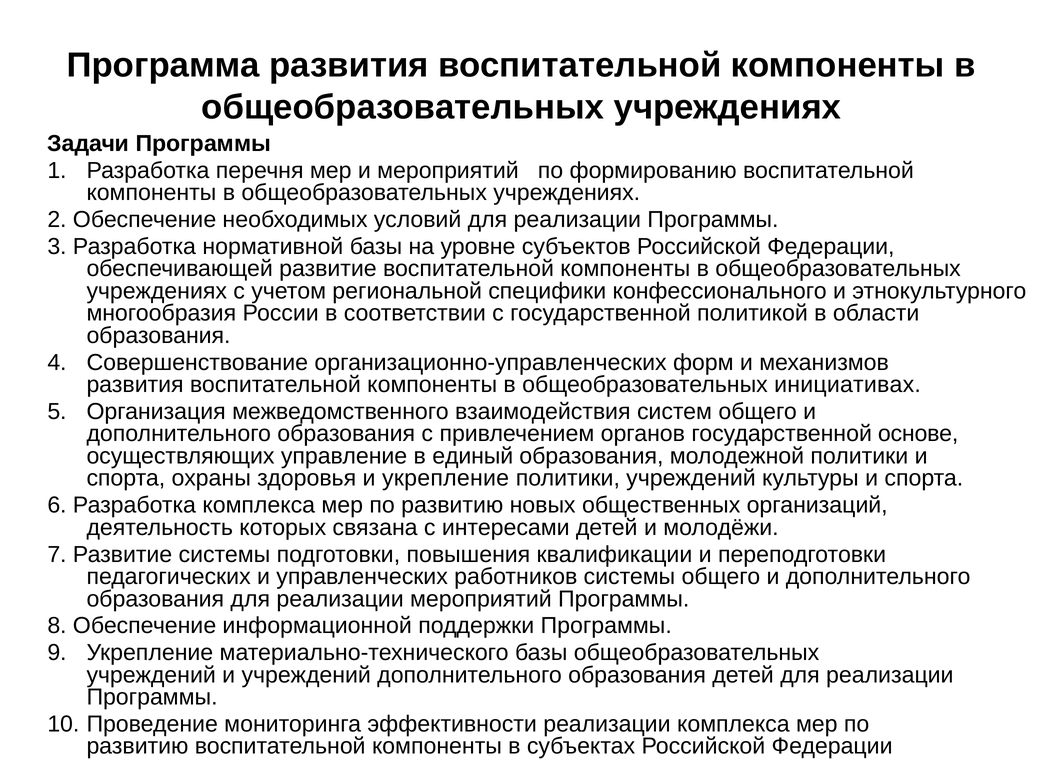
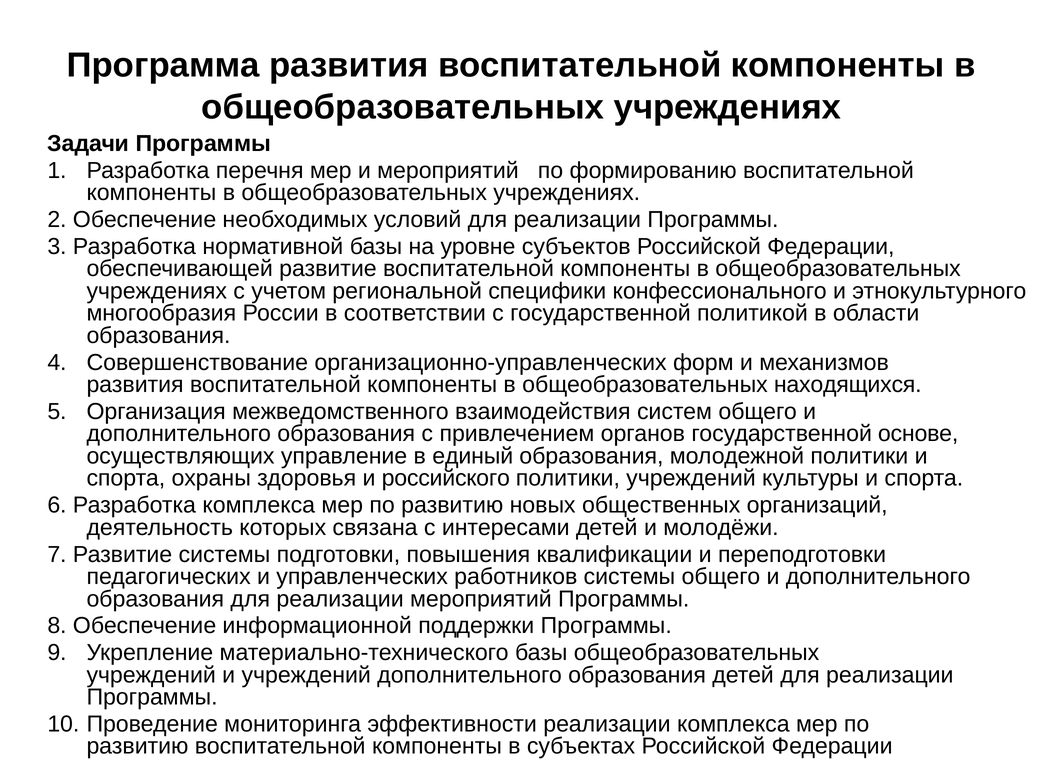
инициативах: инициативах -> находящихся (848, 385)
и укрепление: укрепление -> российского (446, 479)
